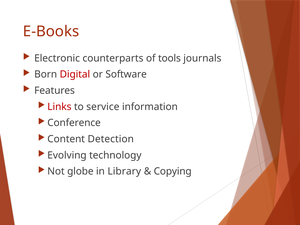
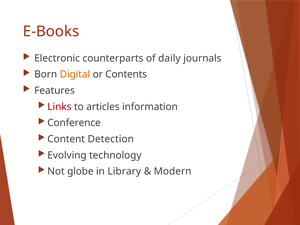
tools: tools -> daily (169, 58)
Digital colour: red -> orange (75, 74)
Software: Software -> Contents (126, 74)
service: service -> articles (103, 107)
Copying: Copying -> Modern (173, 171)
